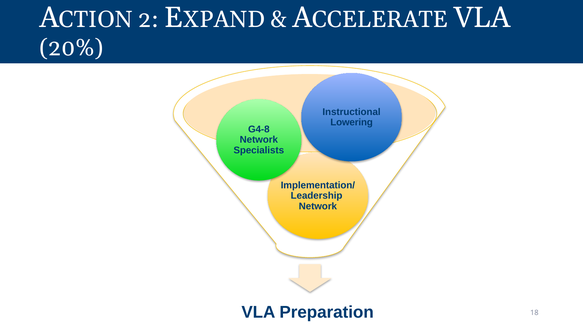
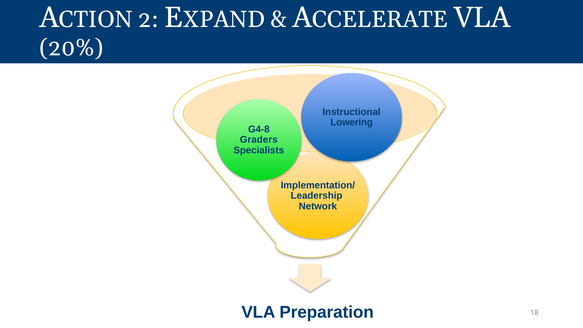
Network: Network -> Graders (259, 140)
